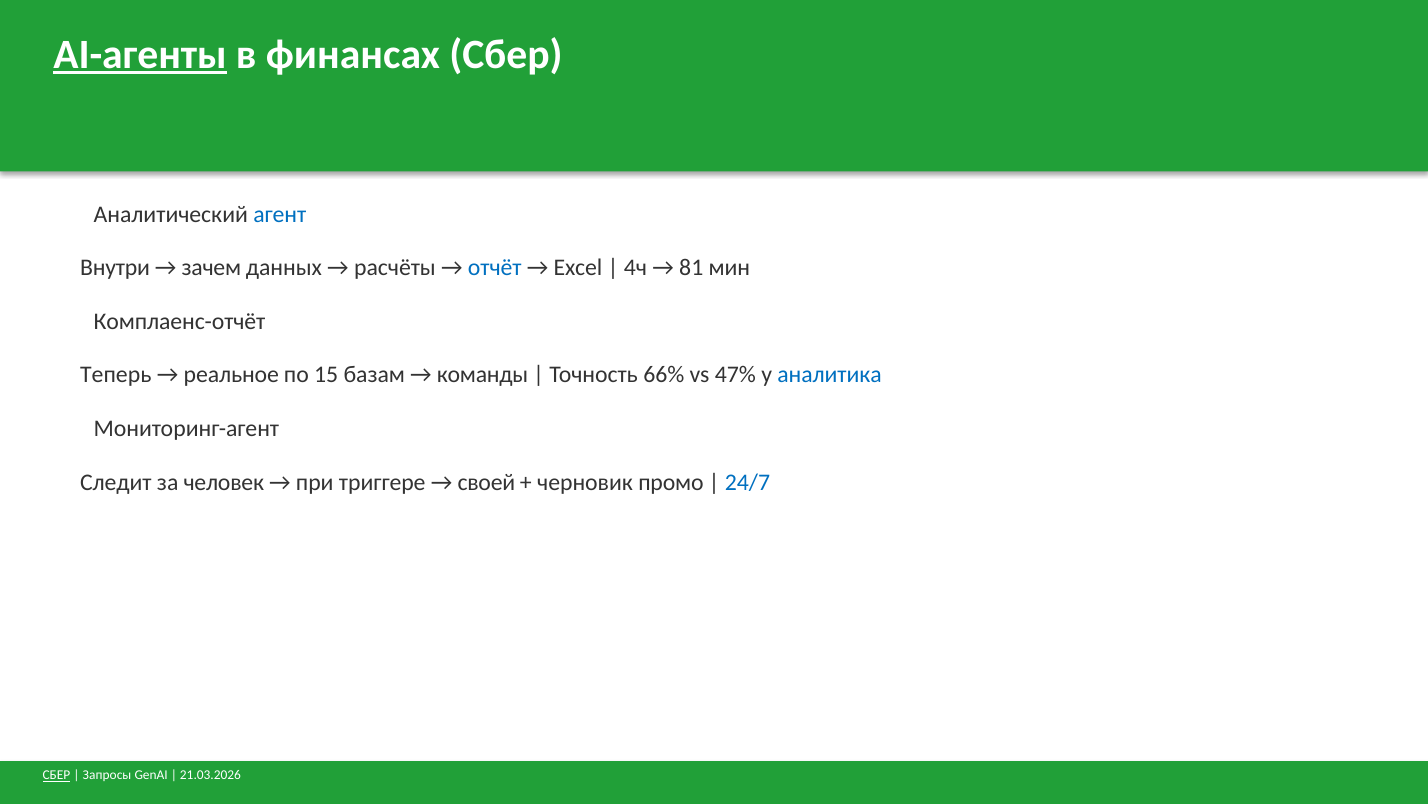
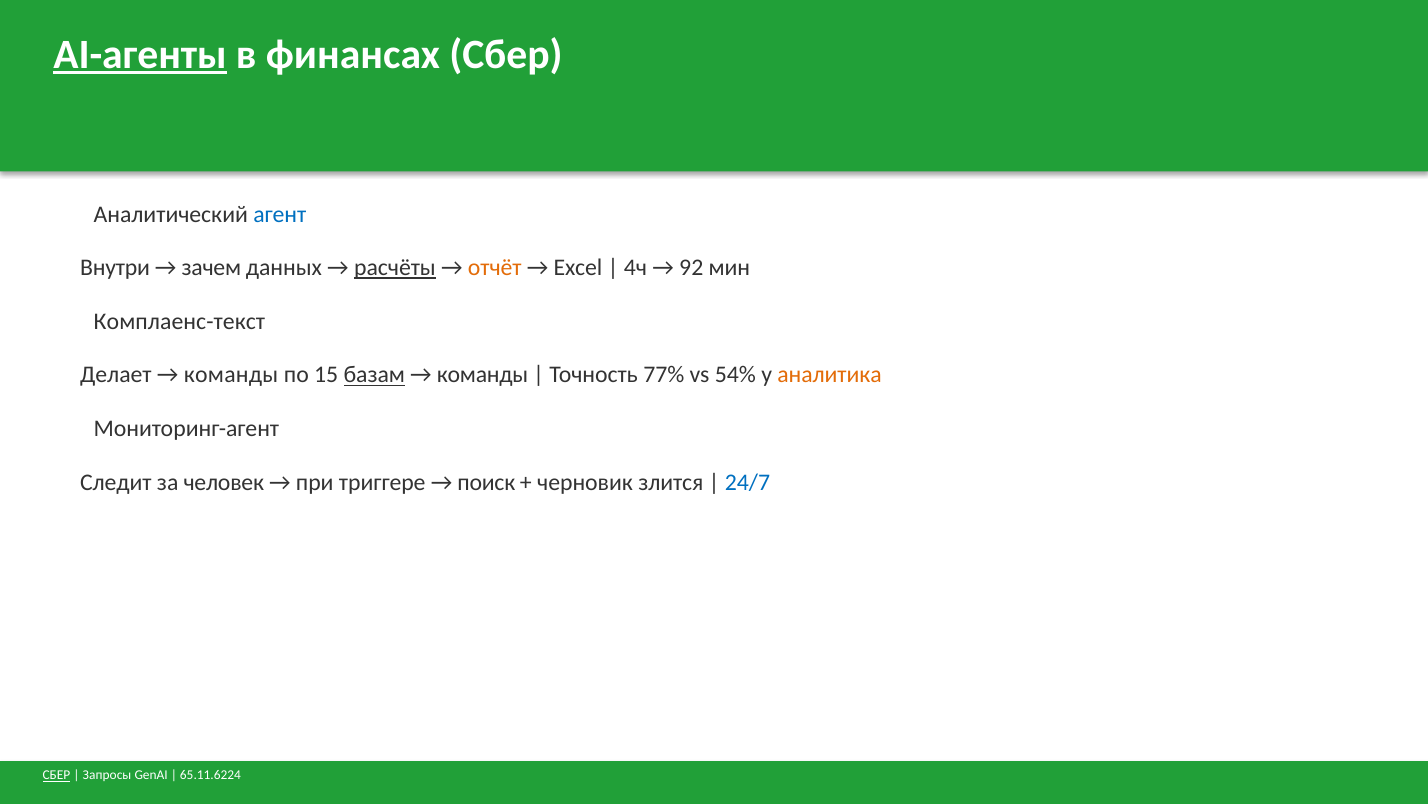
расчёты underline: none -> present (395, 268)
отчёт colour: blue -> orange (495, 268)
81: 81 -> 92 (691, 268)
Комплаенс-отчёт: Комплаенс-отчёт -> Комплаенс-текст (179, 321)
Теперь: Теперь -> Делает (116, 375)
реальное: реальное -> команды (231, 375)
базам underline: none -> present (374, 375)
66%: 66% -> 77% (664, 375)
47%: 47% -> 54% (735, 375)
аналитика colour: blue -> orange (830, 375)
своей: своей -> поиск (486, 482)
промо: промо -> злится (671, 482)
21.03.2026: 21.03.2026 -> 65.11.6224 (210, 775)
